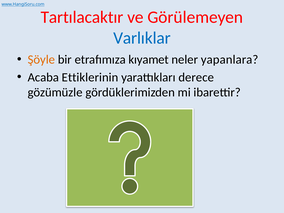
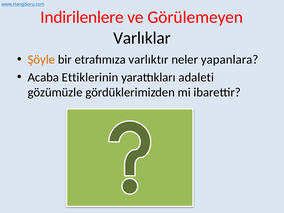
Tartılacaktır: Tartılacaktır -> Indirilenlere (82, 17)
Varlıklar colour: blue -> black (142, 38)
kıyamet: kıyamet -> varlıktır (149, 60)
derece: derece -> adaleti (196, 77)
